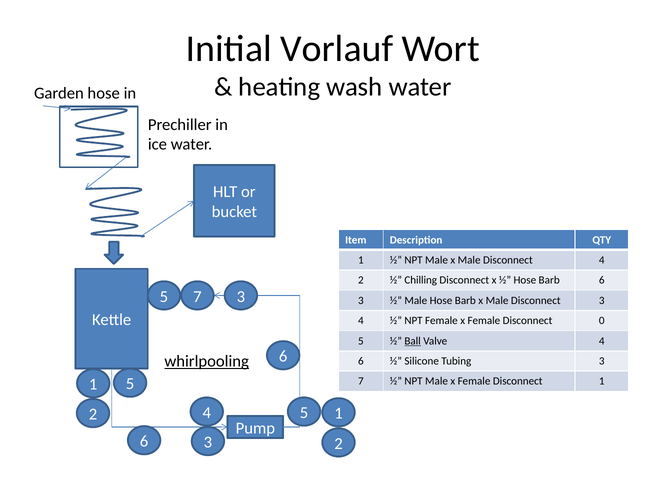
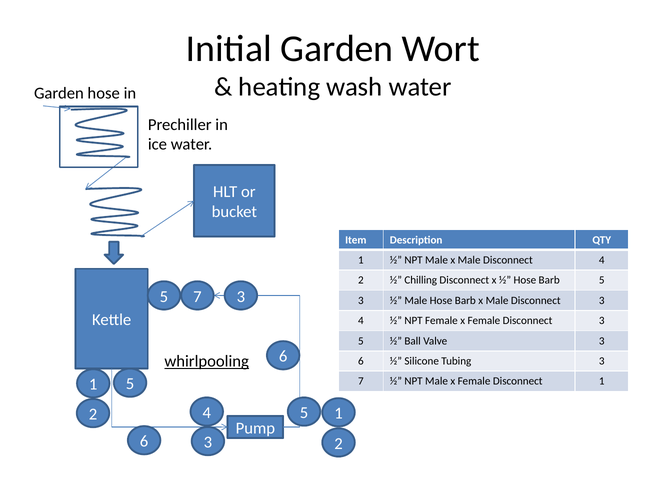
Initial Vorlauf: Vorlauf -> Garden (337, 49)
Barb 6: 6 -> 5 (602, 281)
Female Disconnect 0: 0 -> 3 (602, 321)
Ball underline: present -> none (413, 341)
Valve 4: 4 -> 3 (602, 341)
